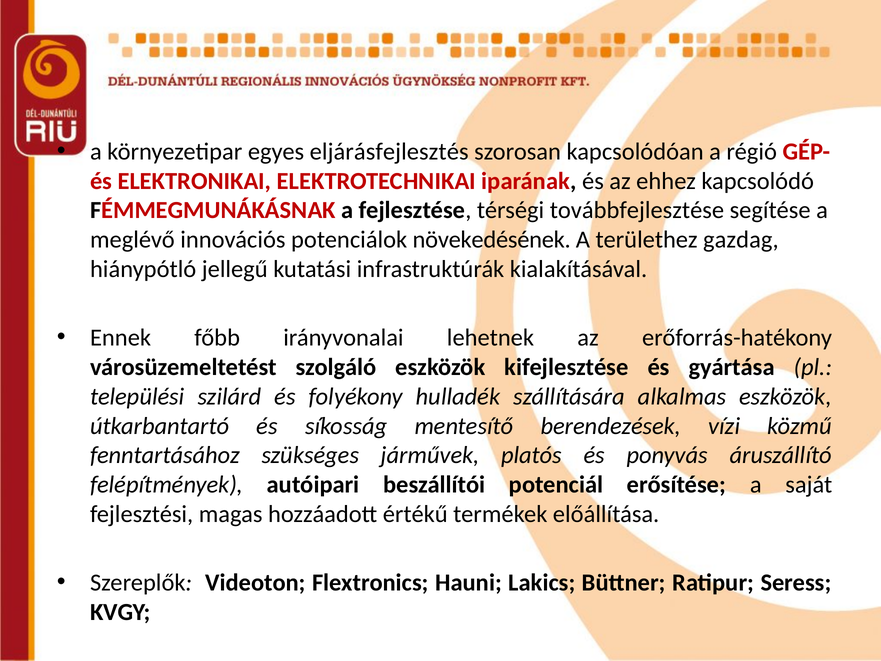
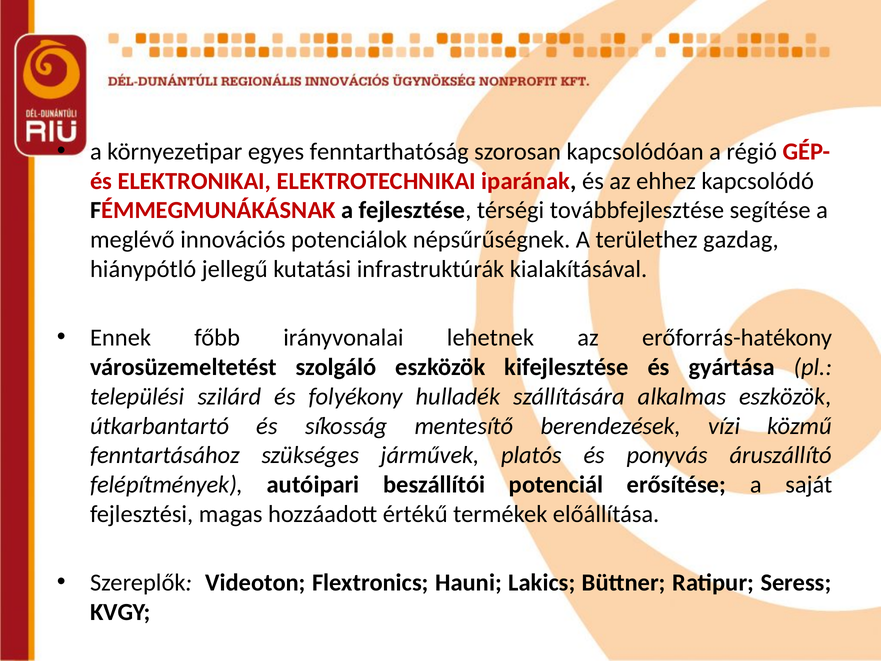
eljárásfejlesztés: eljárásfejlesztés -> fenntarthatóság (389, 152)
növekedésének: növekedésének -> népsűrűségnek (492, 240)
